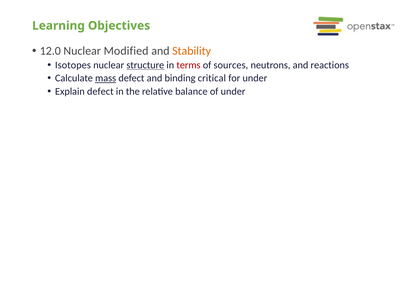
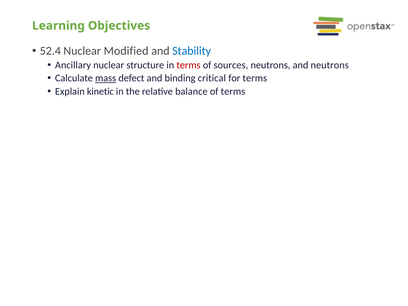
12.0: 12.0 -> 52.4 (50, 51)
Stability colour: orange -> blue (192, 51)
Isotopes: Isotopes -> Ancillary (73, 65)
structure underline: present -> none (145, 65)
and reactions: reactions -> neutrons (330, 65)
for under: under -> terms (255, 78)
Explain defect: defect -> kinetic (100, 91)
of under: under -> terms (233, 91)
